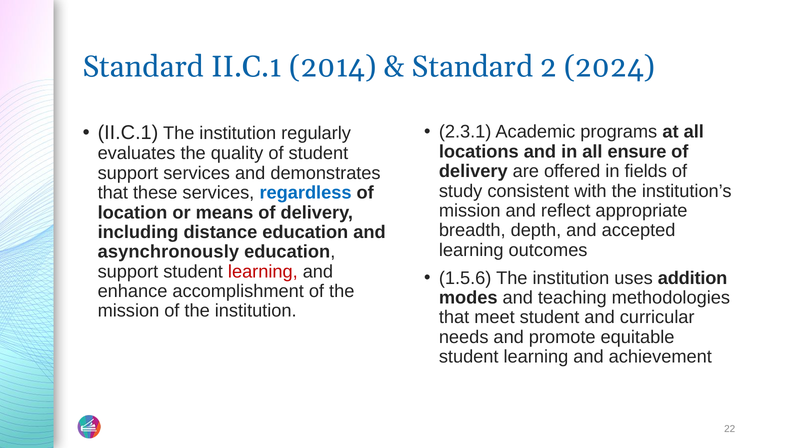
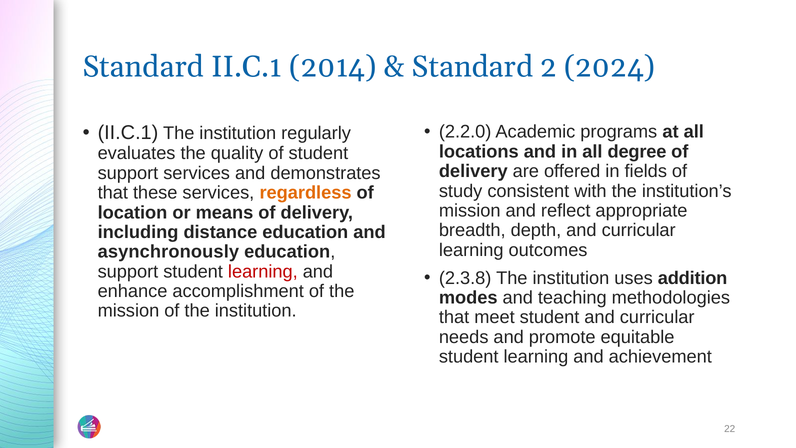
2.3.1: 2.3.1 -> 2.2.0 (465, 132)
ensure: ensure -> degree (637, 152)
regardless colour: blue -> orange (306, 193)
depth and accepted: accepted -> curricular (639, 230)
1.5.6: 1.5.6 -> 2.3.8 (465, 278)
